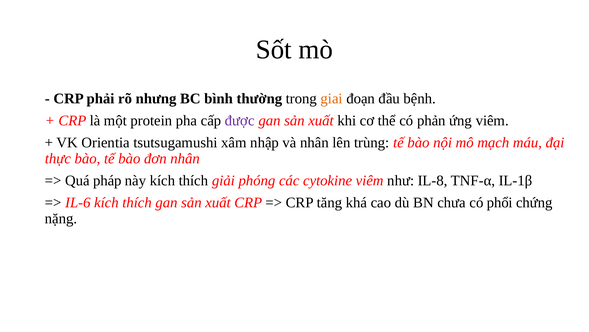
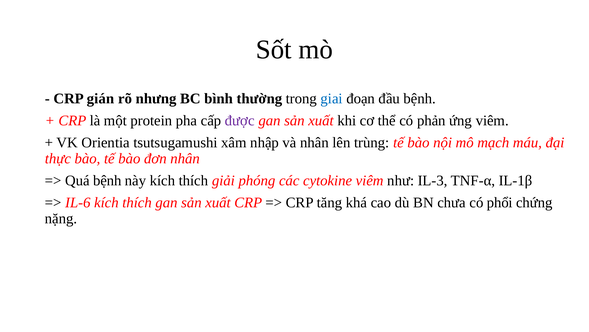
phải: phải -> gián (100, 98)
giai colour: orange -> blue (332, 98)
Quá pháp: pháp -> bệnh (107, 180)
IL-8: IL-8 -> IL-3 (433, 180)
